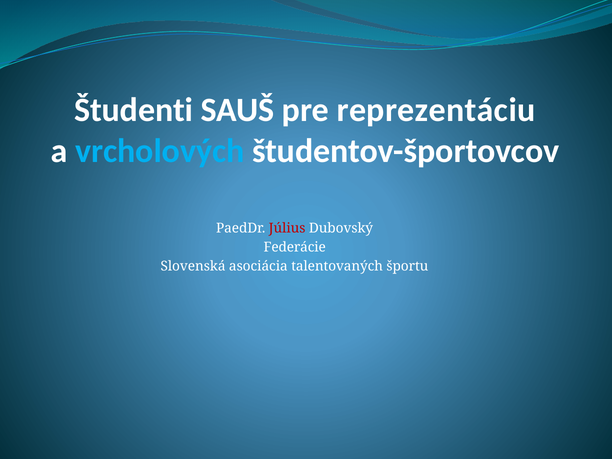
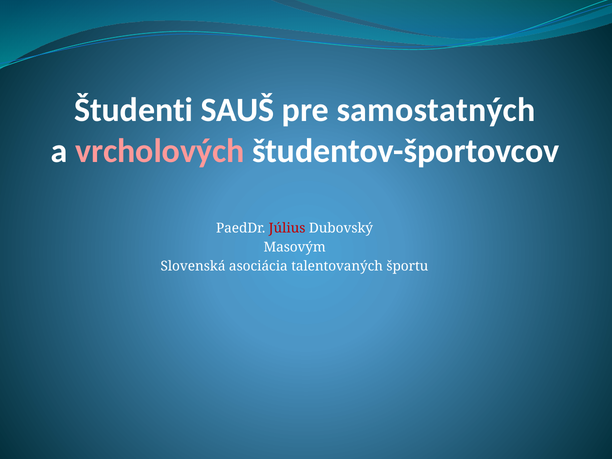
reprezentáciu: reprezentáciu -> samostatných (436, 110)
vrcholových colour: light blue -> pink (160, 151)
Federácie: Federácie -> Masovým (295, 247)
